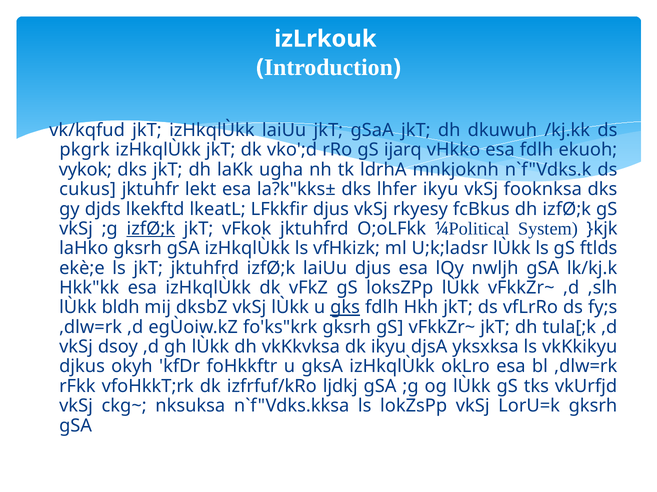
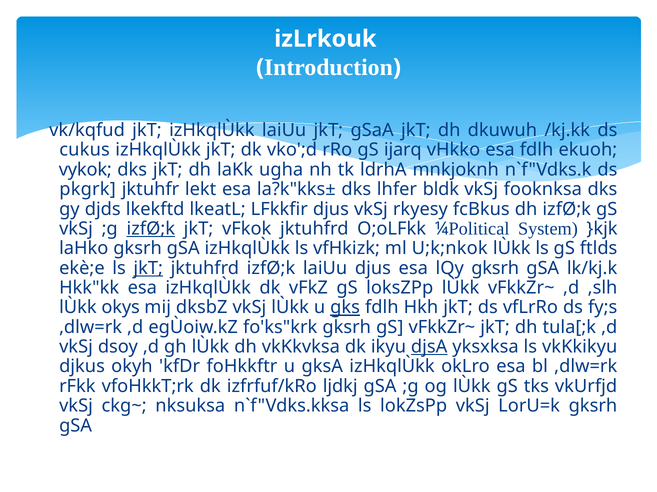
pkgrk: pkgrk -> cukus (85, 150)
cukus: cukus -> pkgrk (88, 190)
lhfer ikyu: ikyu -> bldk (441, 190)
U;k;ladsr: U;k;ladsr -> U;k;nkok (450, 249)
jkT underline: none -> present (148, 268)
lQy nwljh: nwljh -> gksrh (495, 268)
bldh: bldh -> okys (121, 308)
djsA underline: none -> present (429, 347)
